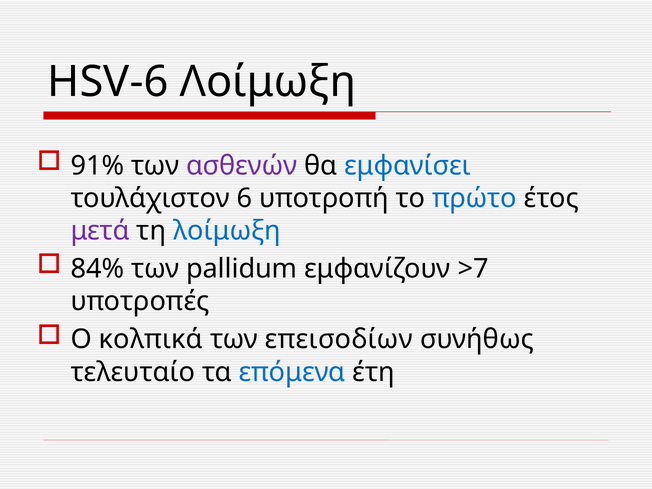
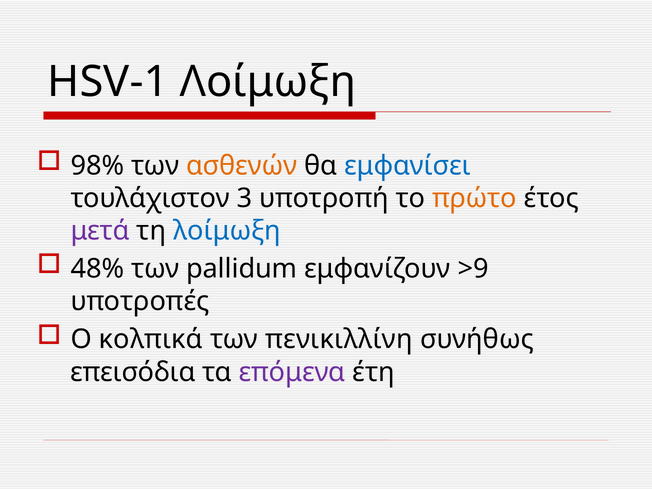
HSV-6: HSV-6 -> HSV-1 (108, 82)
91%: 91% -> 98% (97, 166)
ασθενών colour: purple -> orange (242, 166)
6: 6 -> 3 (244, 198)
πρώτο colour: blue -> orange (474, 198)
84%: 84% -> 48% (97, 269)
>7: >7 -> >9 (473, 269)
επεισοδίων: επεισοδίων -> πενικιλλίνη (339, 339)
τελευταίο: τελευταίο -> επεισόδια (133, 372)
επόμενα colour: blue -> purple (292, 372)
